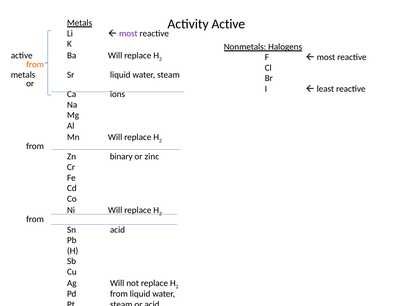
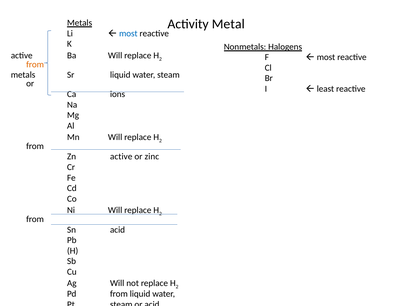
Activity Active: Active -> Metal (228, 24)
most colour: purple -> blue (128, 34)
Zn binary: binary -> active (121, 157)
